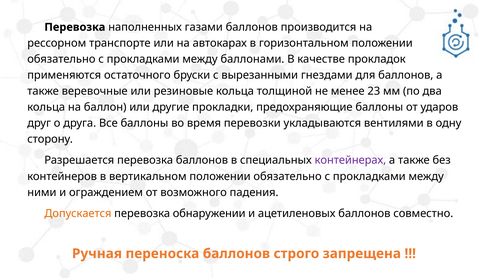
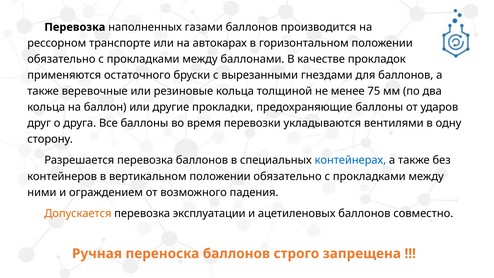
23: 23 -> 75 (374, 91)
контейнерах colour: purple -> blue (350, 160)
обнаружении: обнаружении -> эксплуатации (209, 213)
